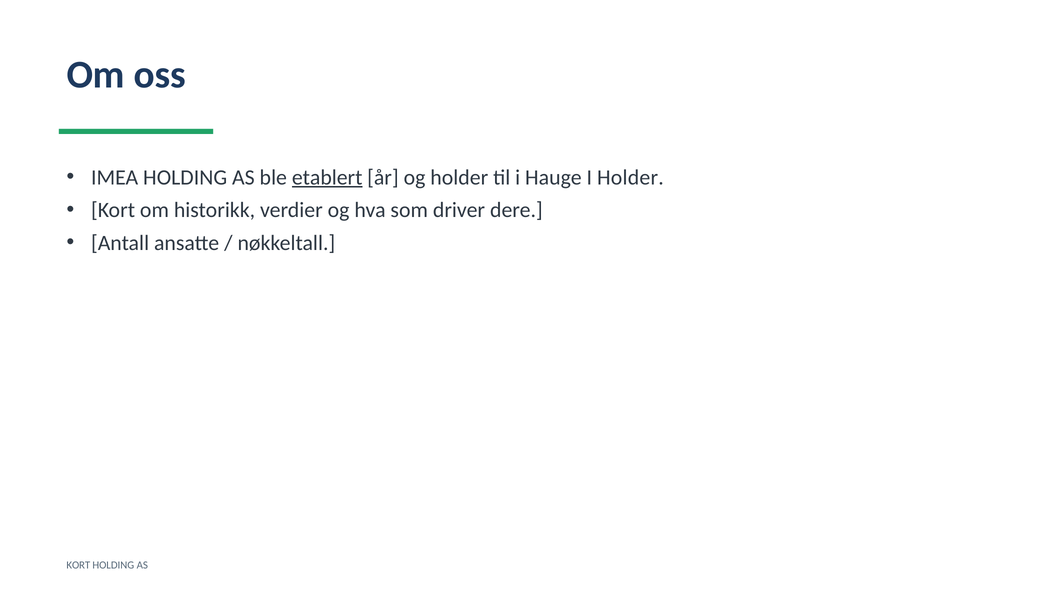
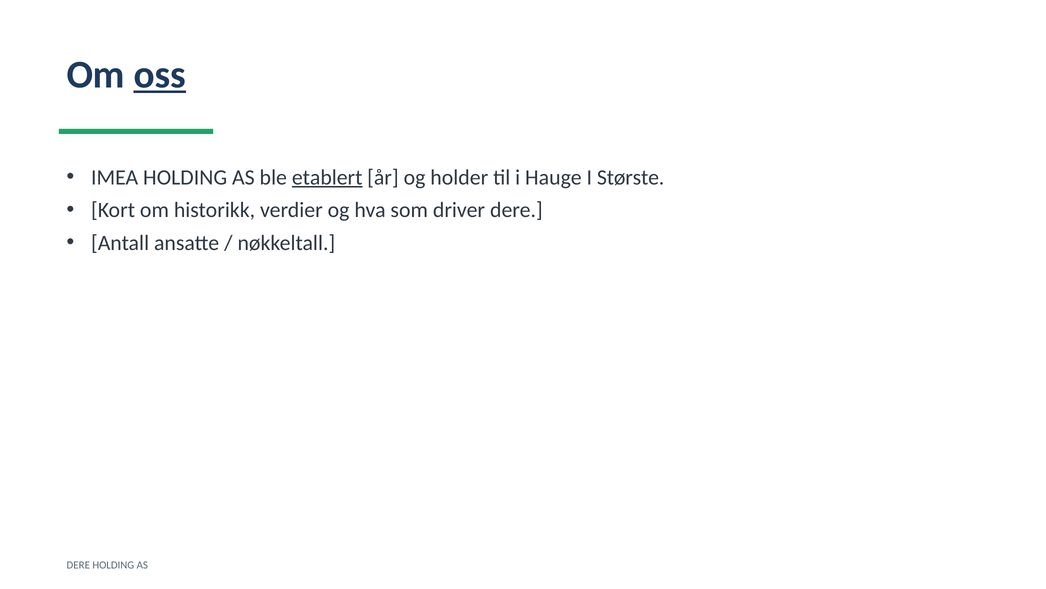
oss underline: none -> present (160, 75)
I Holder: Holder -> Største (631, 177)
KORT: KORT -> DERE (78, 565)
